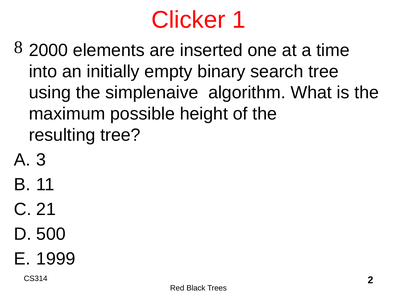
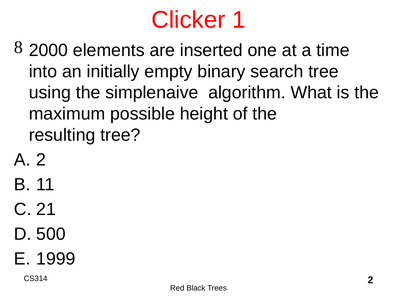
A 3: 3 -> 2 (41, 160)
